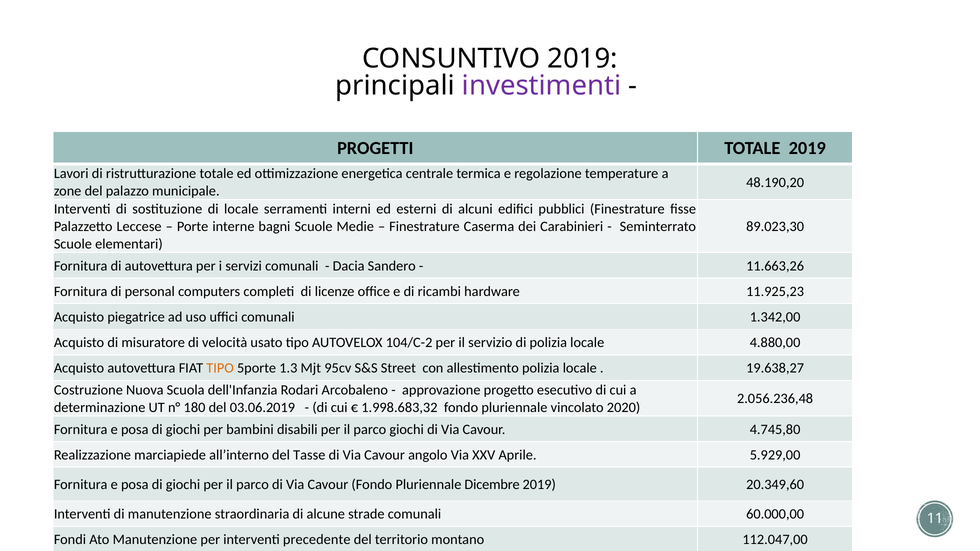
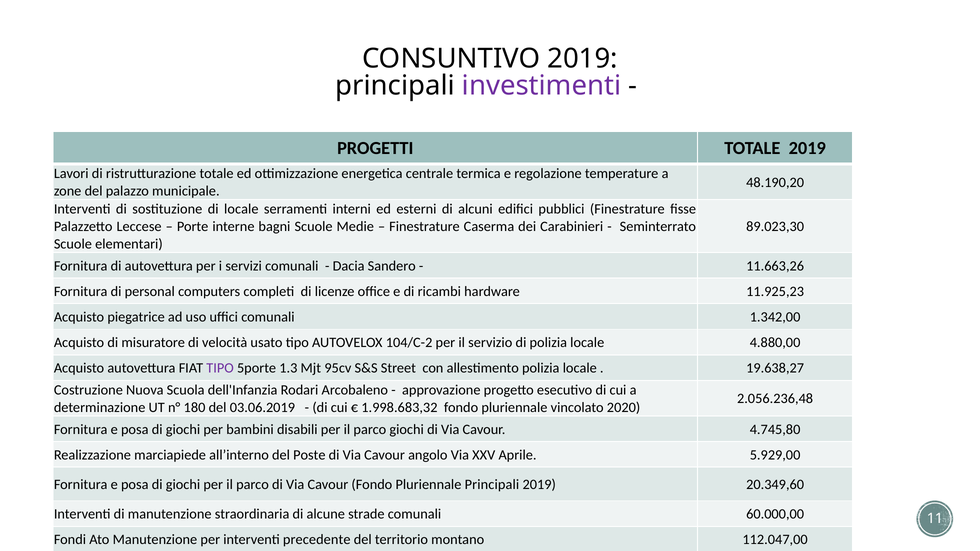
TIPO colour: orange -> purple (220, 368)
Tasse: Tasse -> Poste (309, 455)
Pluriennale Dicembre: Dicembre -> Principali (492, 485)
